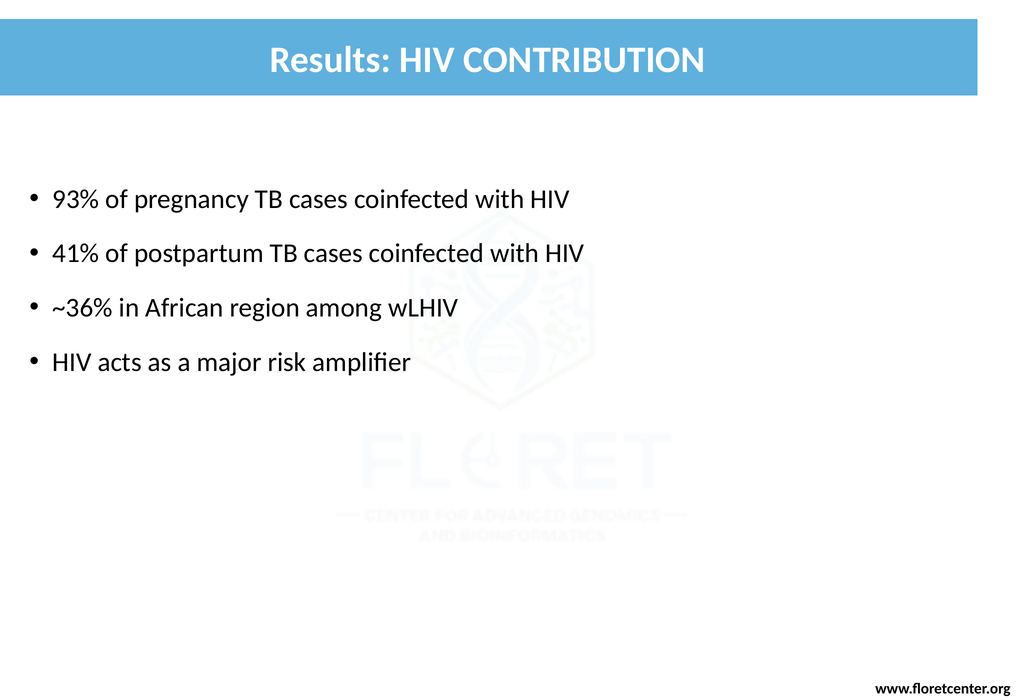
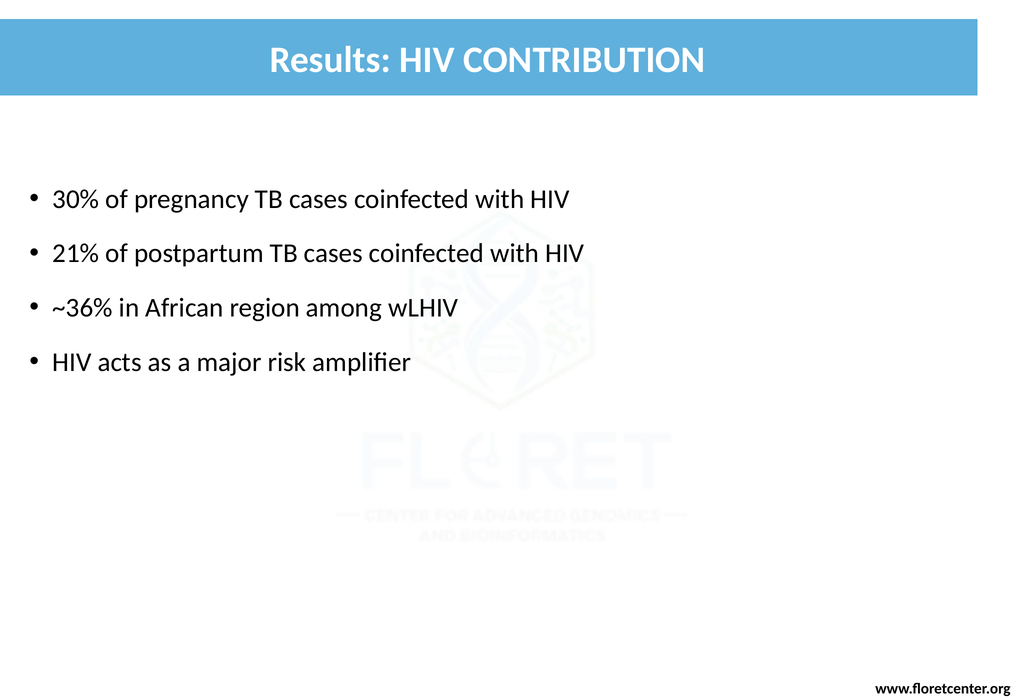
93%: 93% -> 30% (76, 199)
41%: 41% -> 21% (76, 253)
